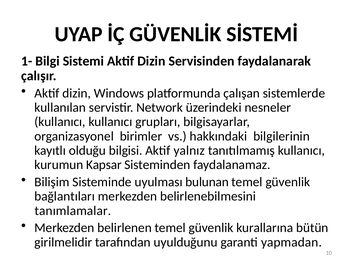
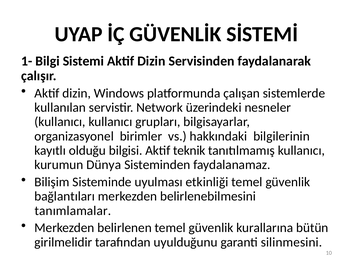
yalnız: yalnız -> teknik (189, 150)
Kapsar: Kapsar -> Dünya (104, 165)
bulunan: bulunan -> etkinliği (207, 182)
yapmadan: yapmadan -> silinmesini (291, 242)
